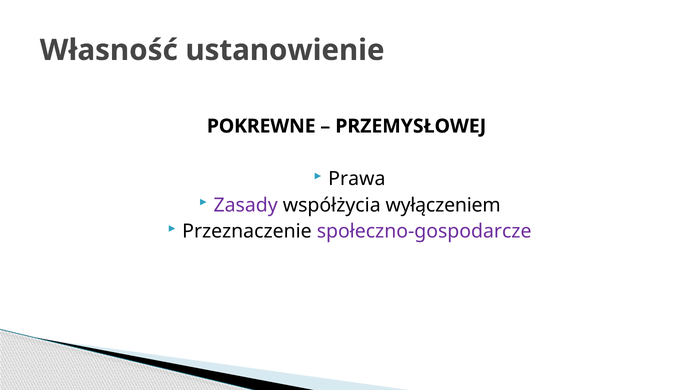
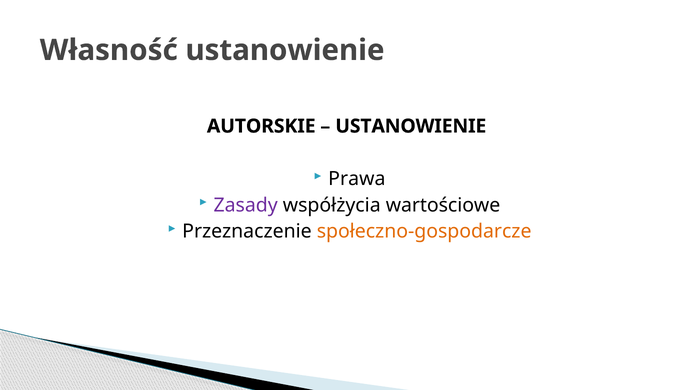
POKREWNE: POKREWNE -> AUTORSKIE (261, 126)
PRZEMYSŁOWEJ: PRZEMYSŁOWEJ -> USTANOWIENIE (411, 126)
wyłączeniem: wyłączeniem -> wartościowe (443, 205)
społeczno-gospodarcze colour: purple -> orange (424, 231)
